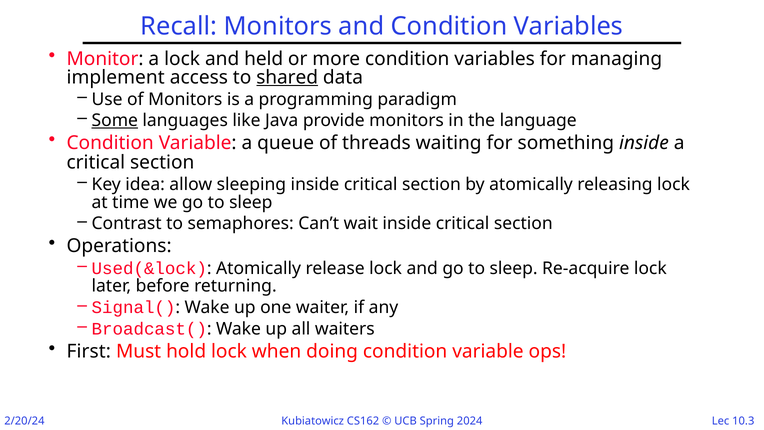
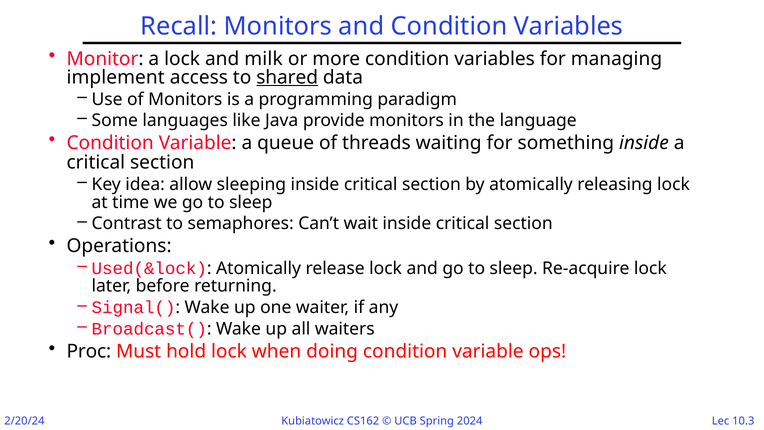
held: held -> milk (264, 59)
Some underline: present -> none (115, 120)
First: First -> Proc (89, 351)
